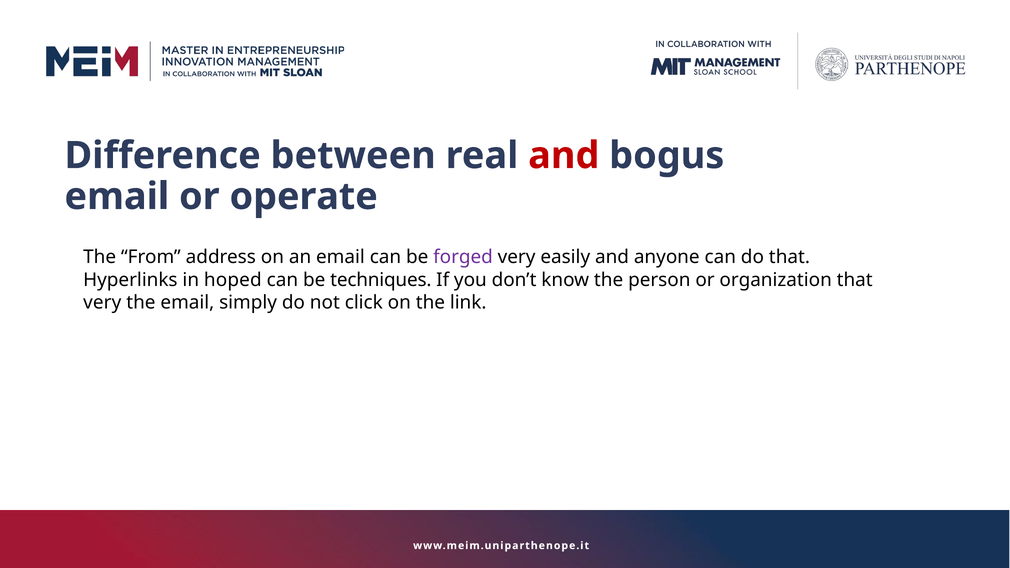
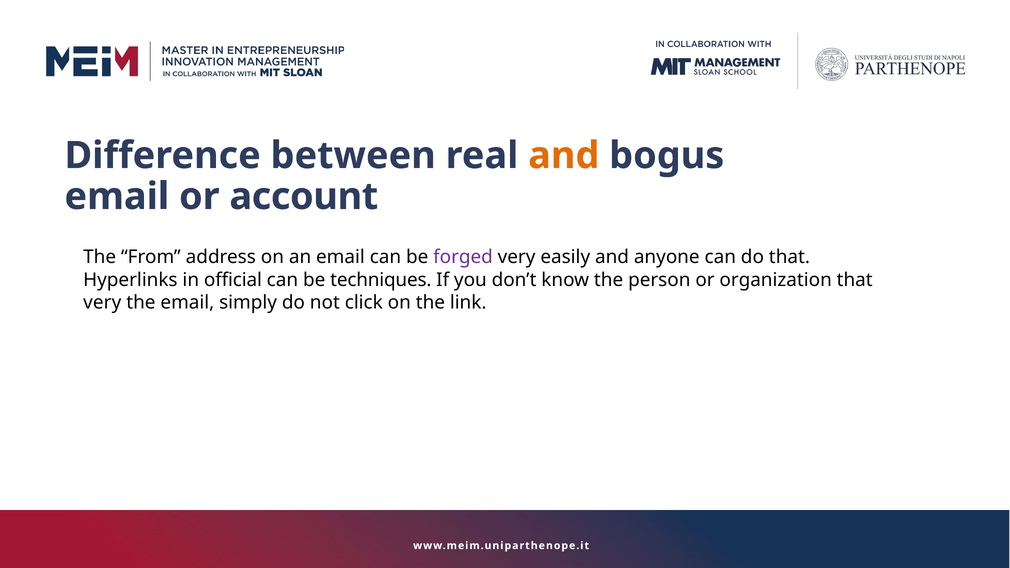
and colour: red -> orange (564, 156)
operate: operate -> account (304, 197)
hoped: hoped -> official (233, 280)
